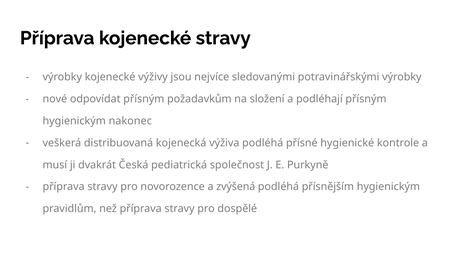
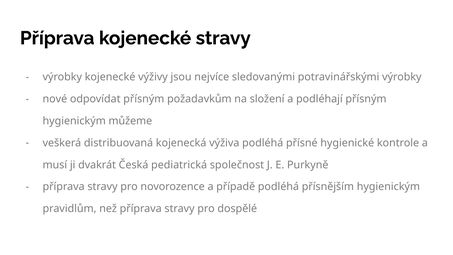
nakonec: nakonec -> můžeme (130, 121)
zvýšená: zvýšená -> případě (236, 187)
